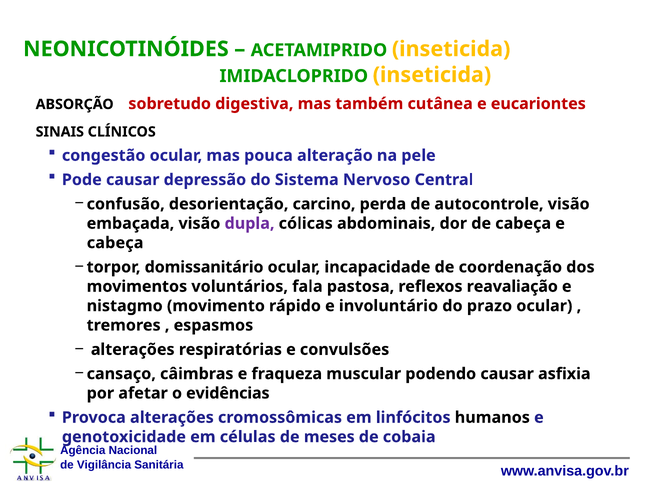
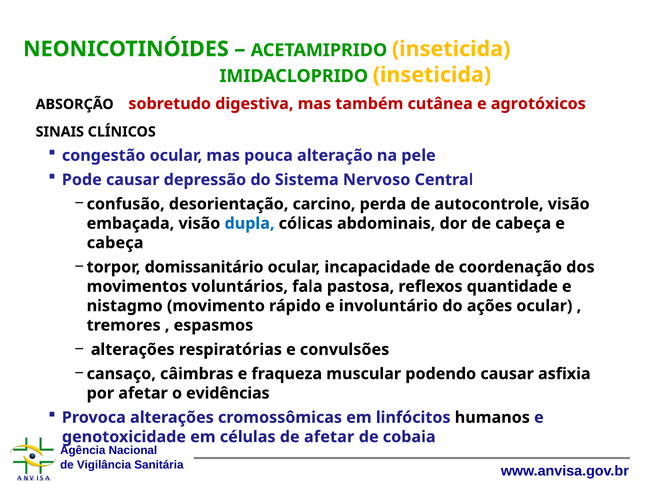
eucariontes: eucariontes -> agrotóxicos (538, 104)
dupla colour: purple -> blue (250, 223)
reavaliação: reavaliação -> quantidade (512, 286)
prazo: prazo -> ações (490, 306)
de meses: meses -> afetar (329, 436)
